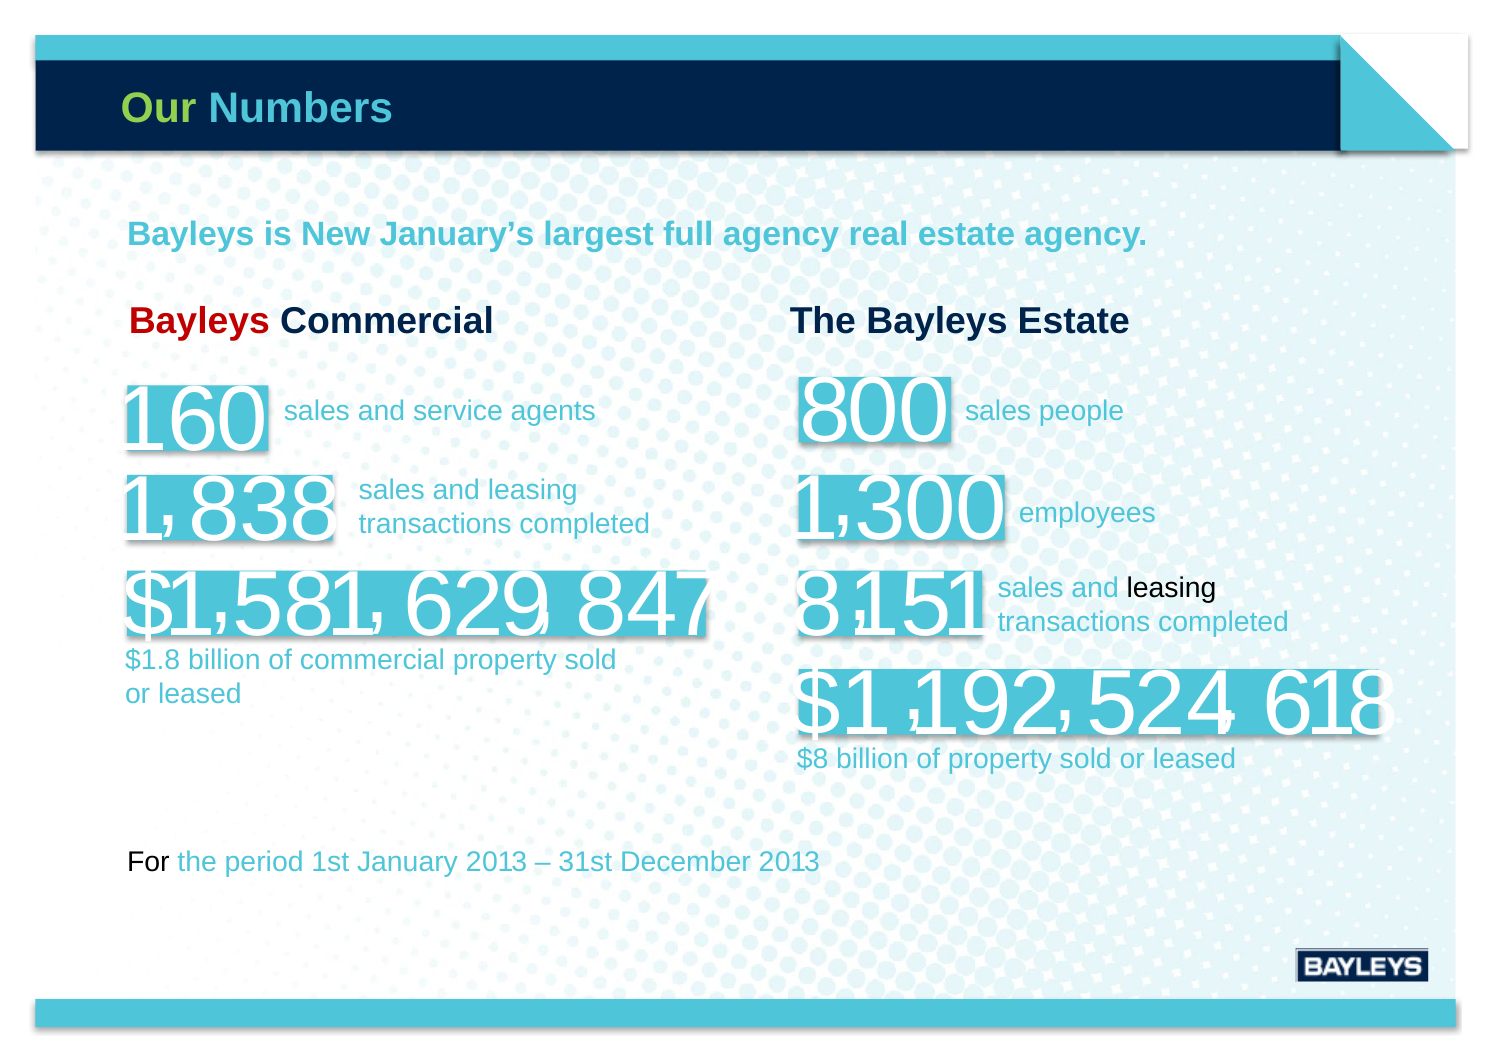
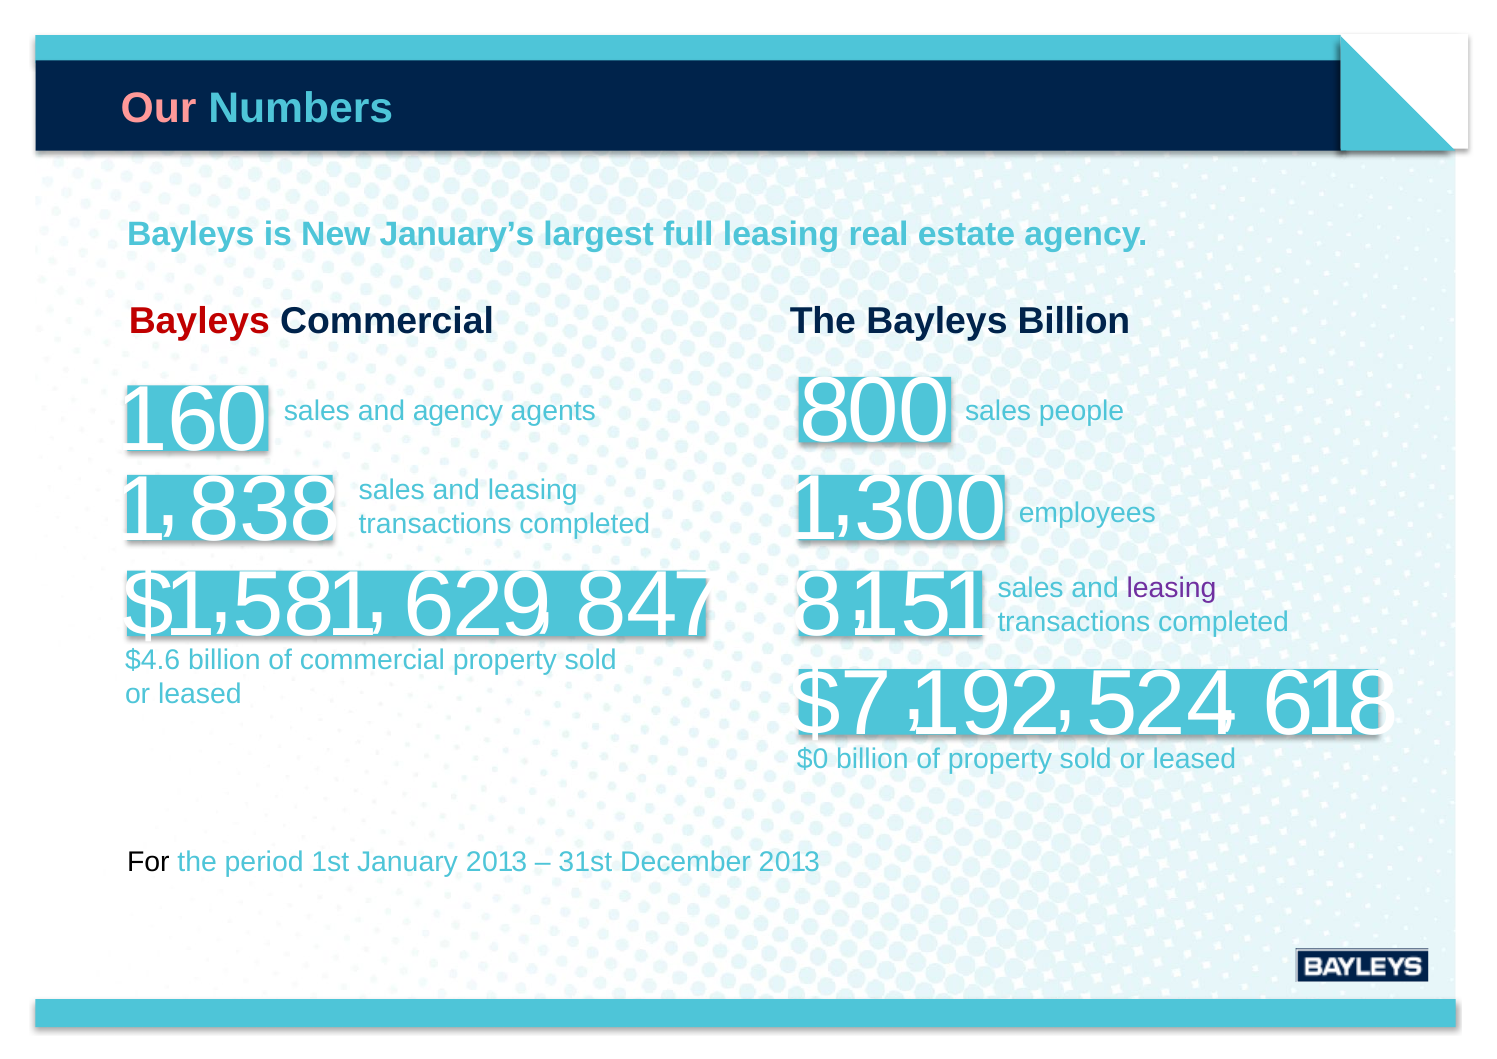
Our colour: light green -> pink (159, 109)
full agency: agency -> leasing (781, 234)
Bayleys Estate: Estate -> Billion (1074, 321)
and service: service -> agency (458, 411)
leasing colour: black -> purple (1172, 588)
$1.8: $1.8 -> $4.6 (153, 661)
$1: $1 -> $7 (841, 704)
$8: $8 -> $0 (813, 759)
